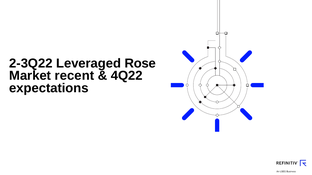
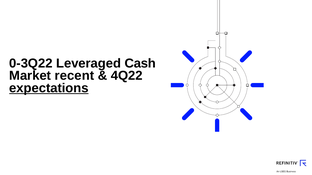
2-3Q22: 2-3Q22 -> 0-3Q22 (31, 63)
Rose: Rose -> Cash (140, 63)
expectations underline: none -> present (49, 88)
